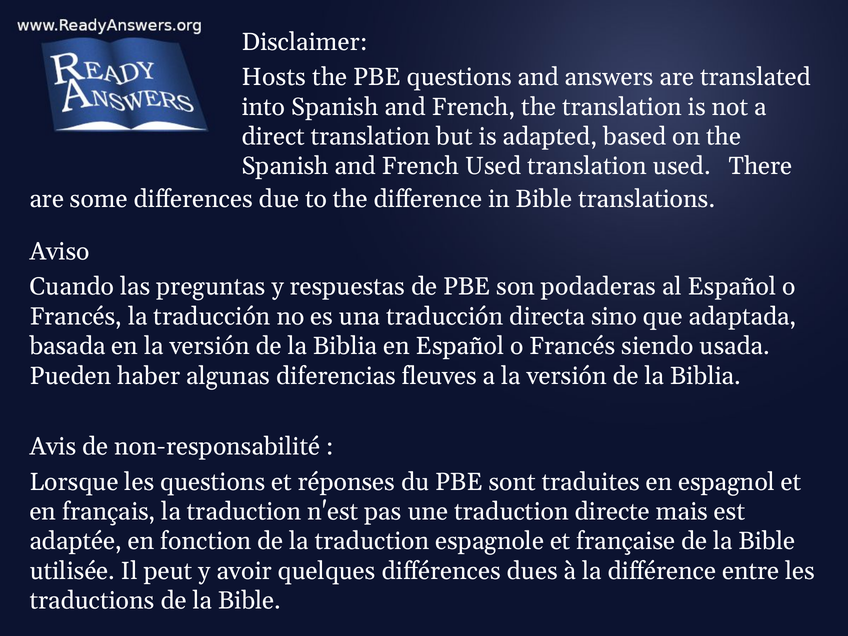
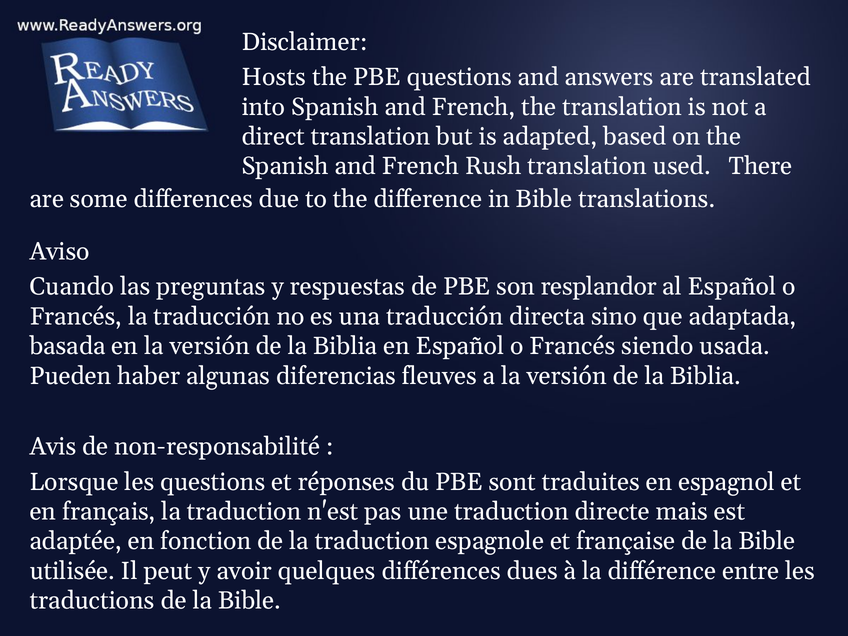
French Used: Used -> Rush (493, 166)
podaderas: podaderas -> resplandor (599, 287)
